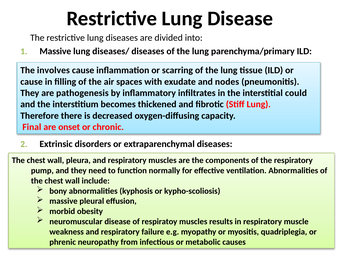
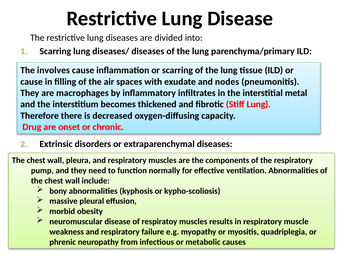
Massive: Massive -> Scarring (55, 51)
pathogenesis: pathogenesis -> macrophages (82, 93)
could: could -> metal (296, 93)
Final: Final -> Drug (32, 127)
